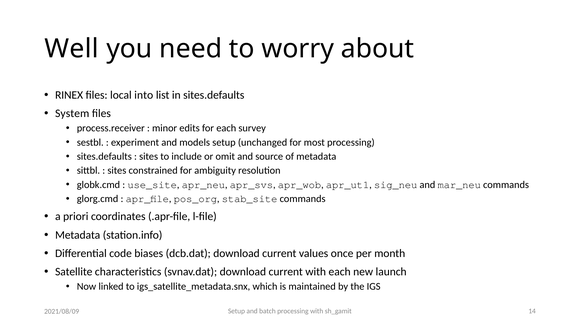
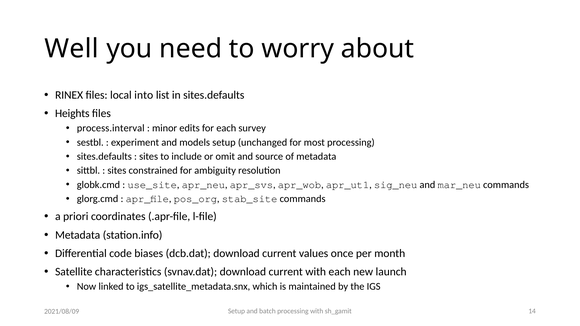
System: System -> Heights (72, 114)
process.receiver: process.receiver -> process.interval (111, 128)
